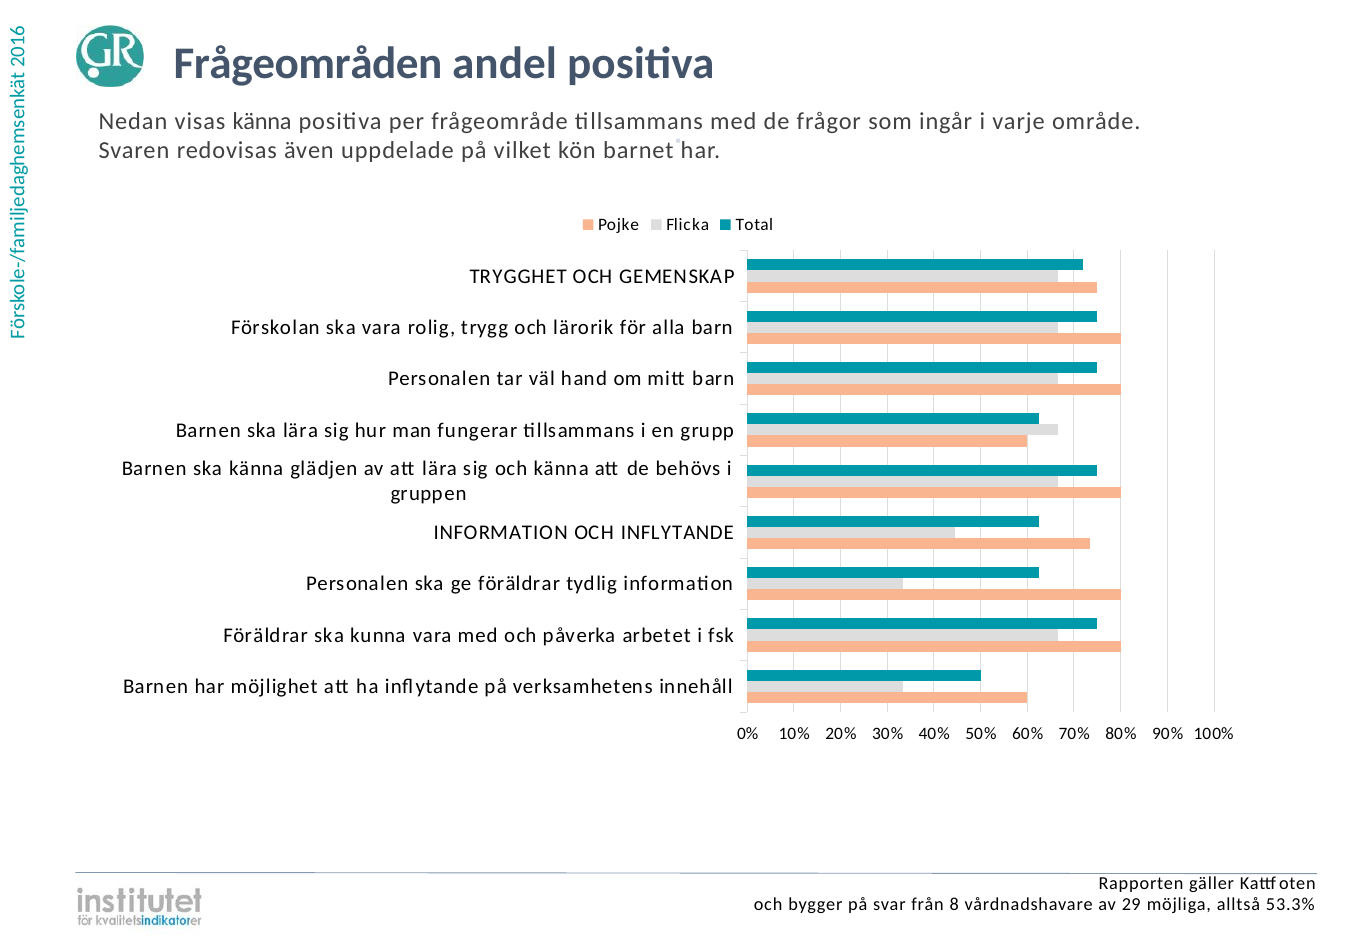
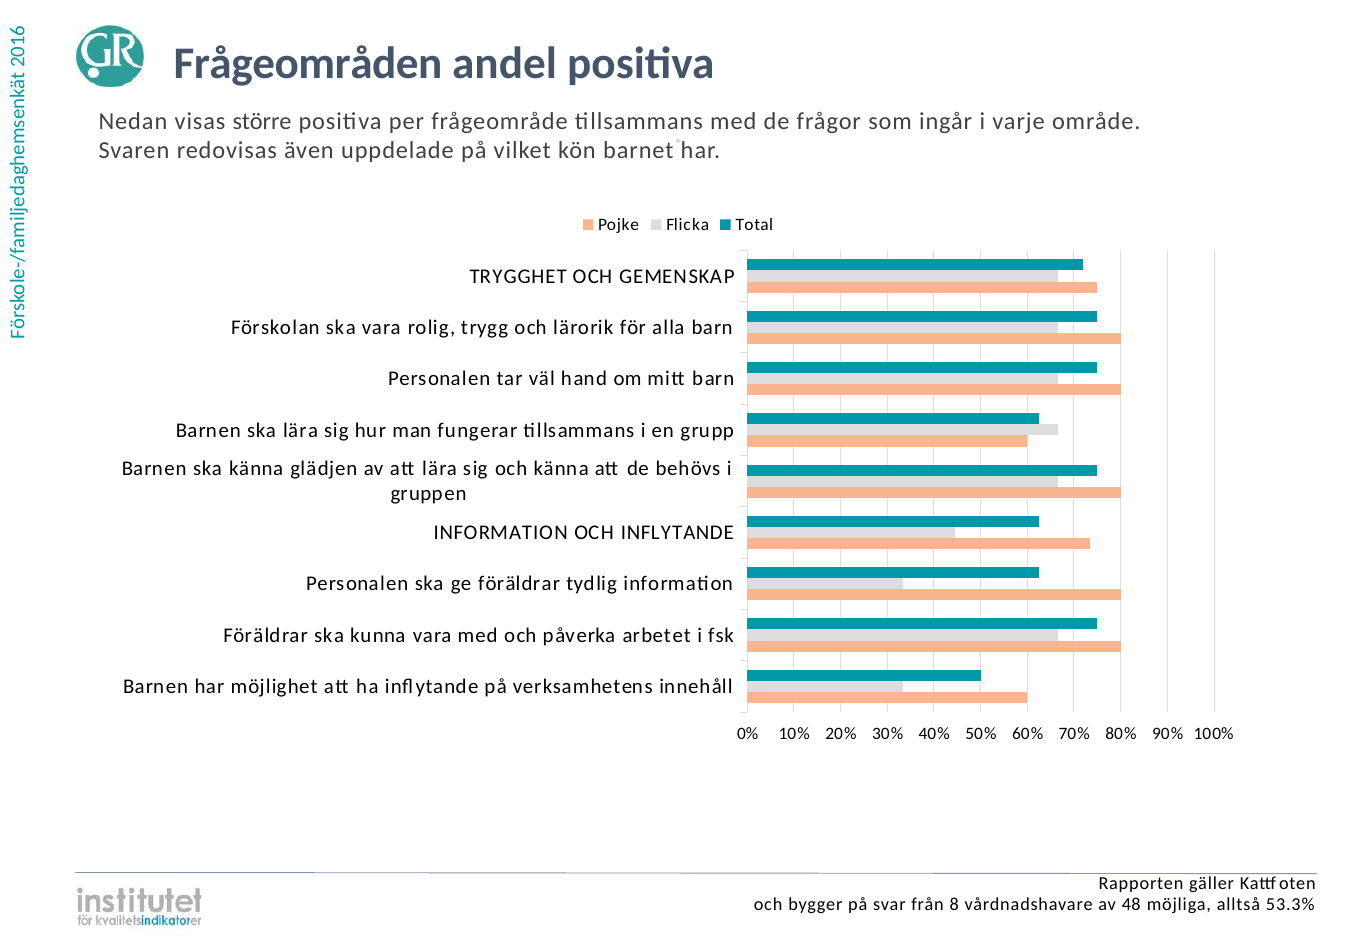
visas känna: känna -> större (262, 121)
29: 29 -> 48 (1131, 905)
